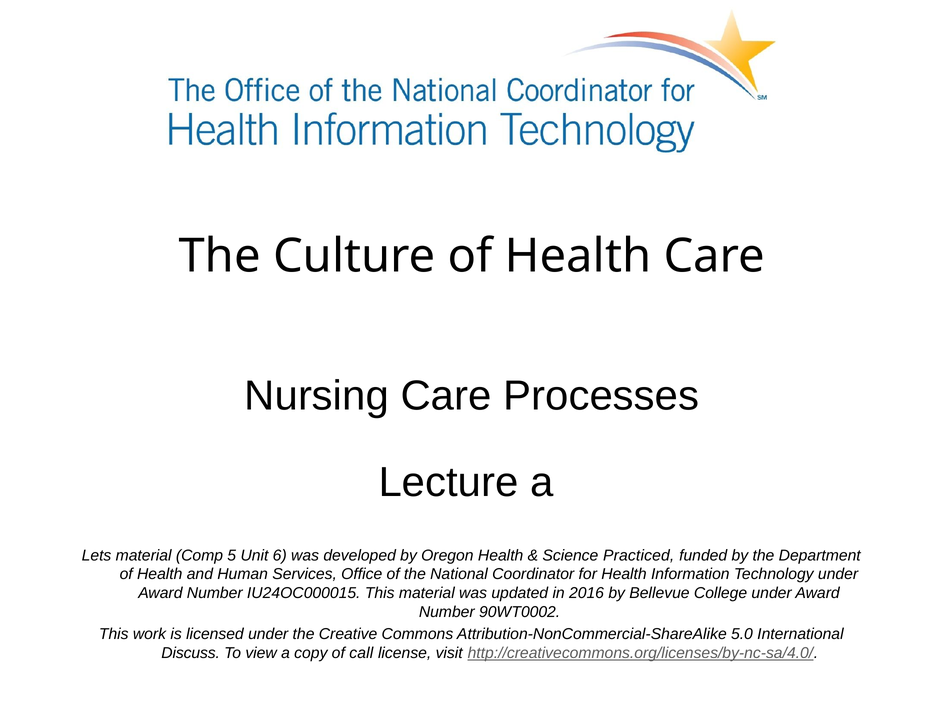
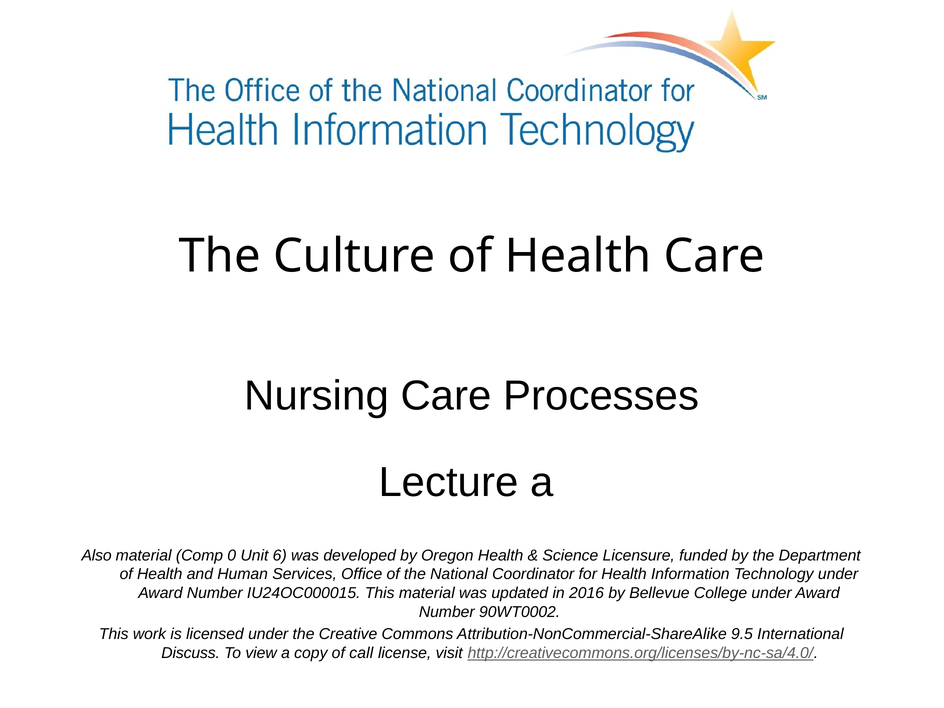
Lets: Lets -> Also (97, 555)
5: 5 -> 0 (232, 555)
Practiced: Practiced -> Licensure (639, 555)
5.0: 5.0 -> 9.5 (742, 634)
